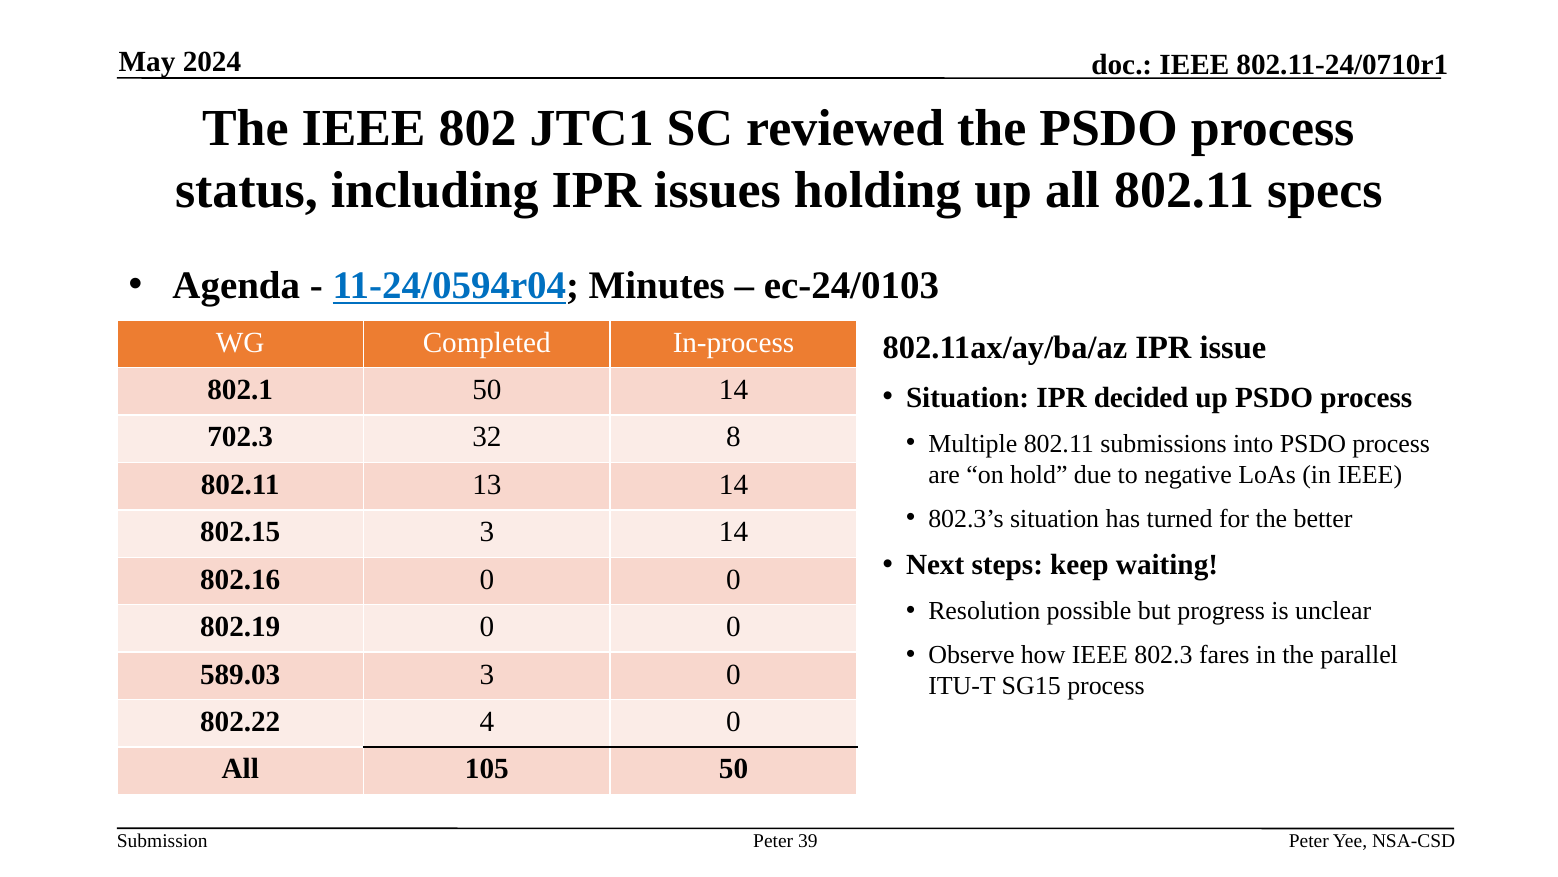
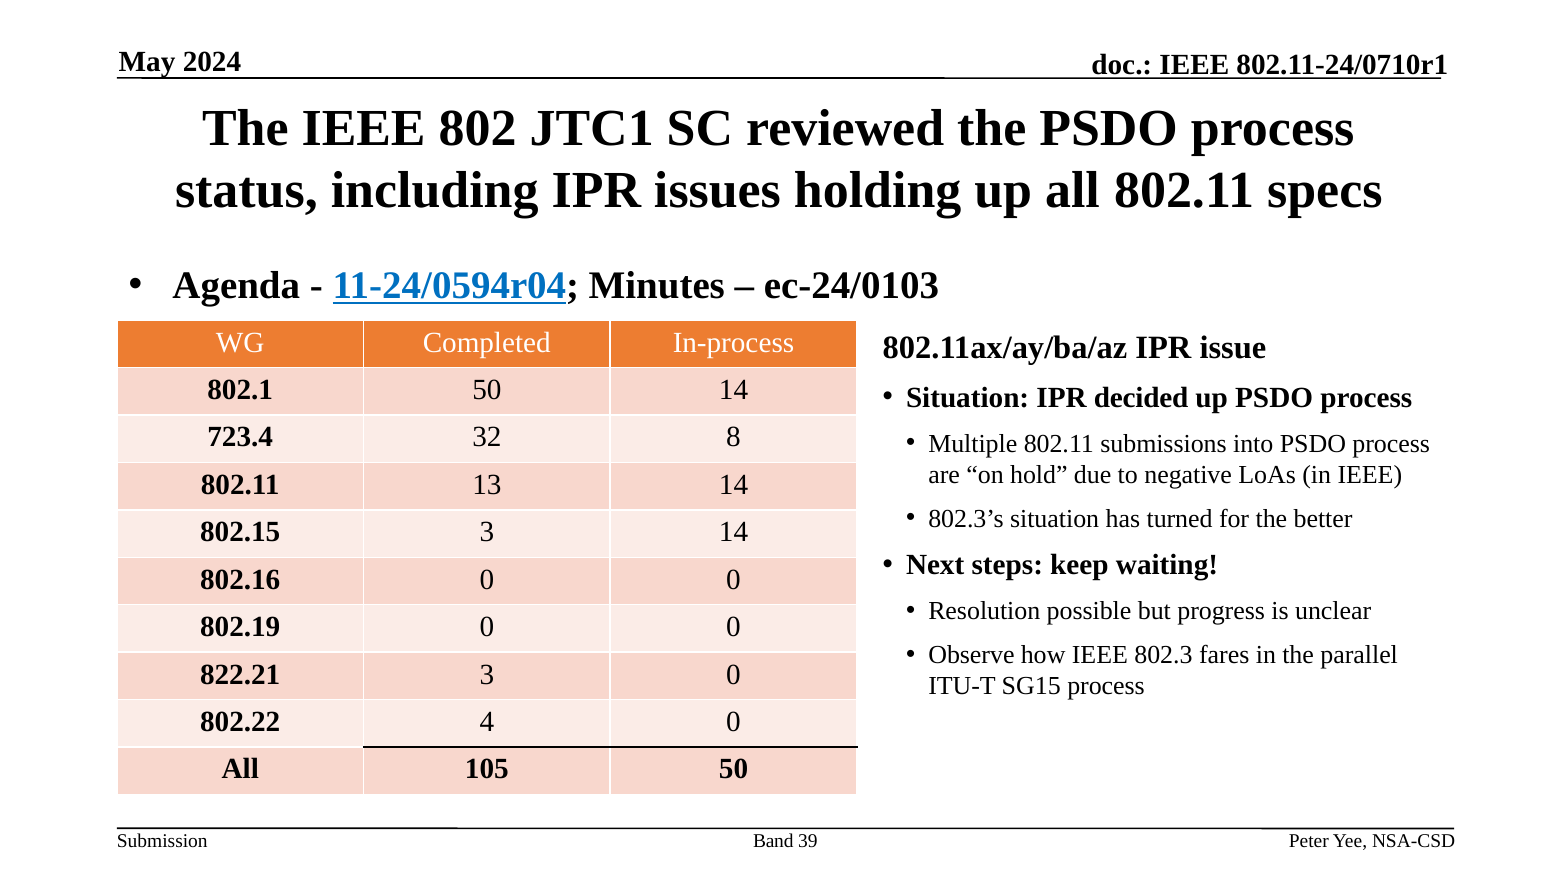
702.3: 702.3 -> 723.4 (240, 437)
589.03: 589.03 -> 822.21 (240, 674)
Peter: Peter -> Band (773, 841)
